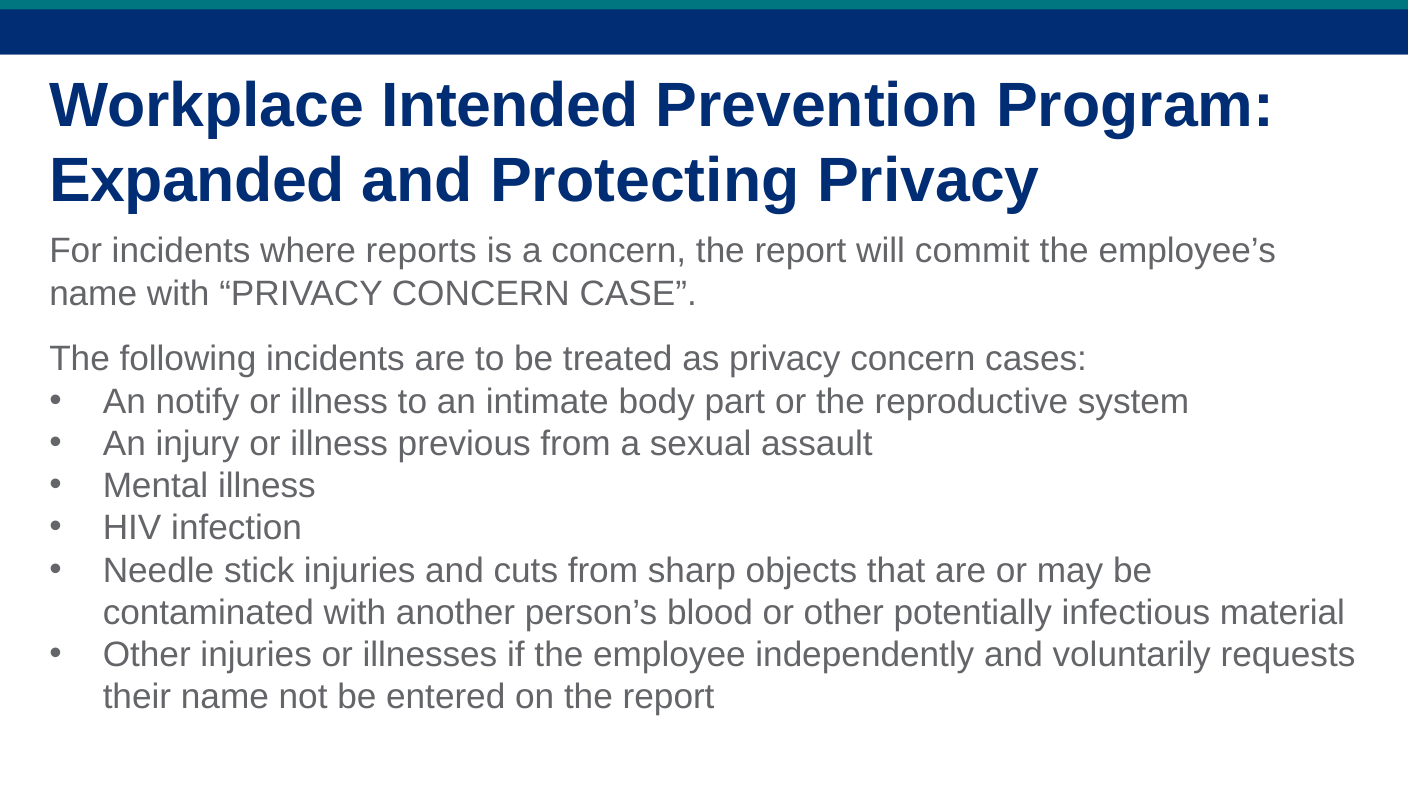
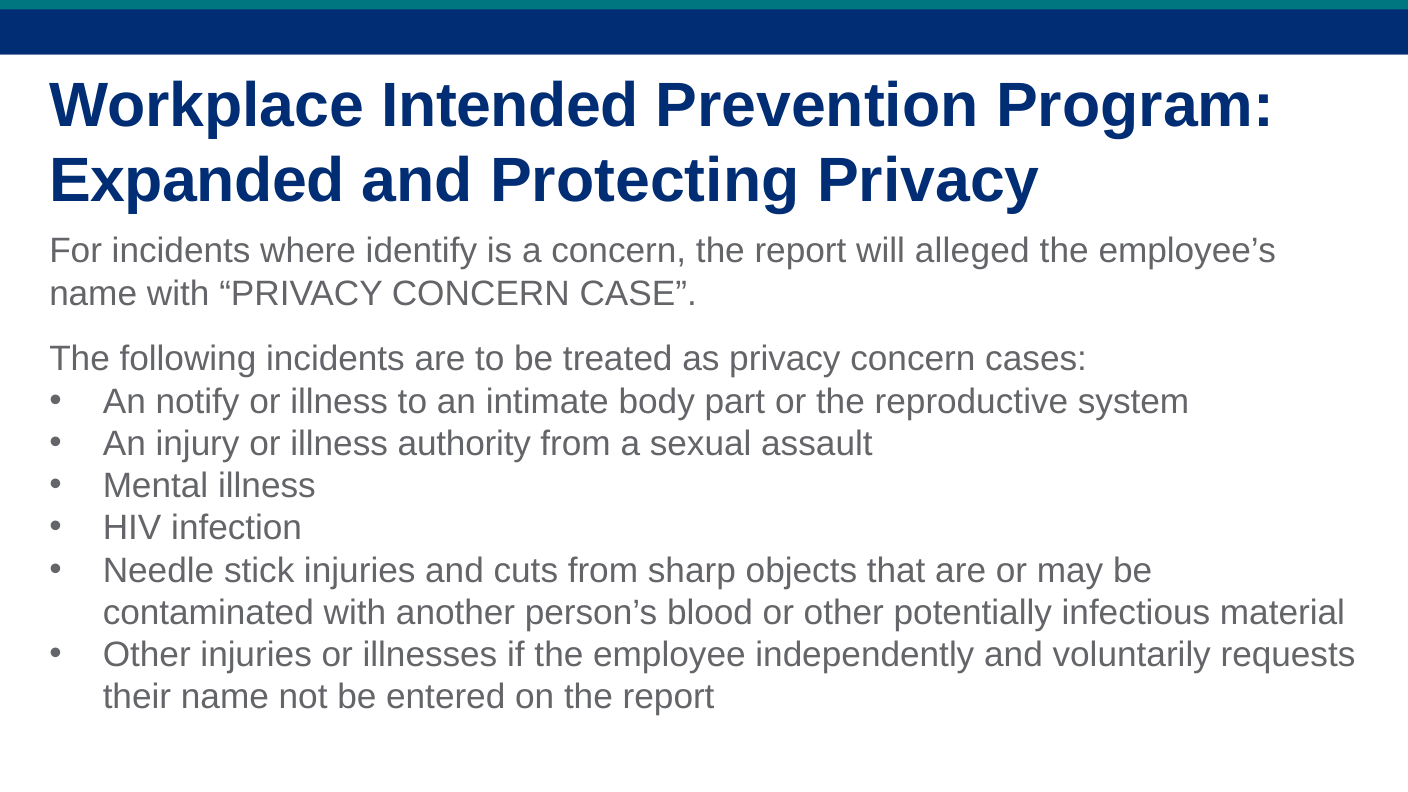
reports: reports -> identify (421, 251)
commit: commit -> alleged (972, 251)
previous: previous -> authority (464, 444)
